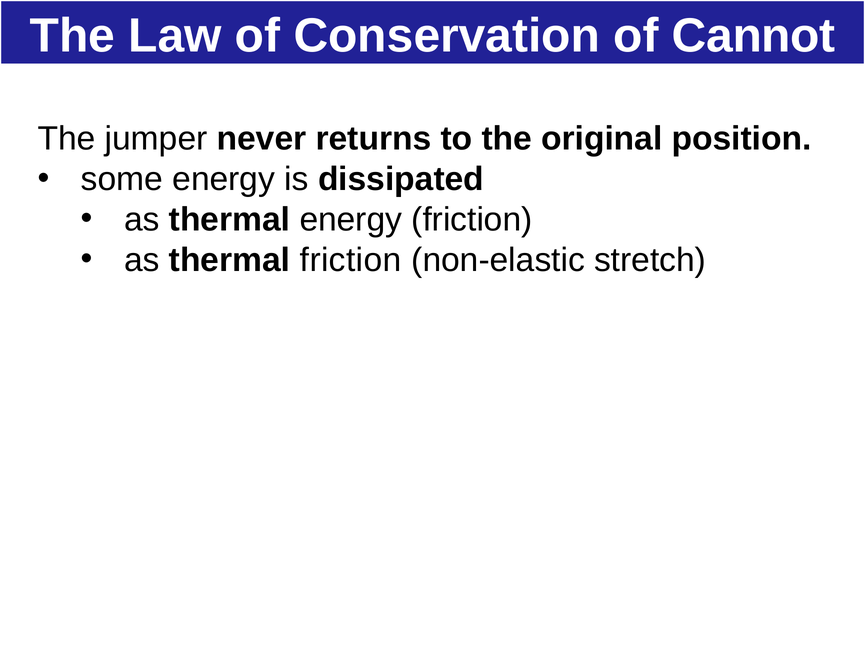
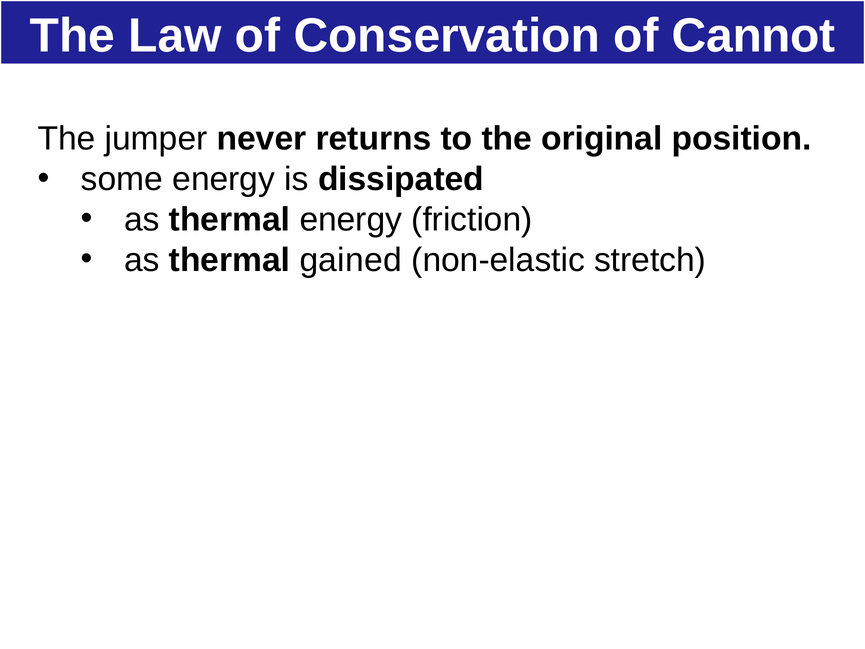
thermal friction: friction -> gained (351, 260)
